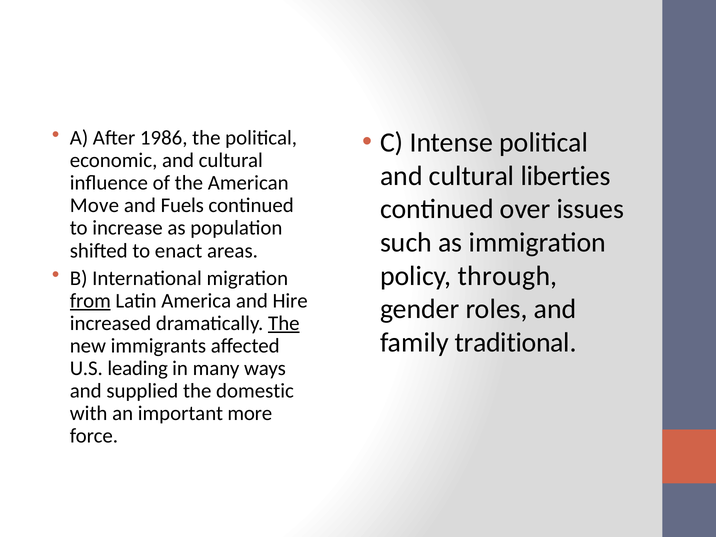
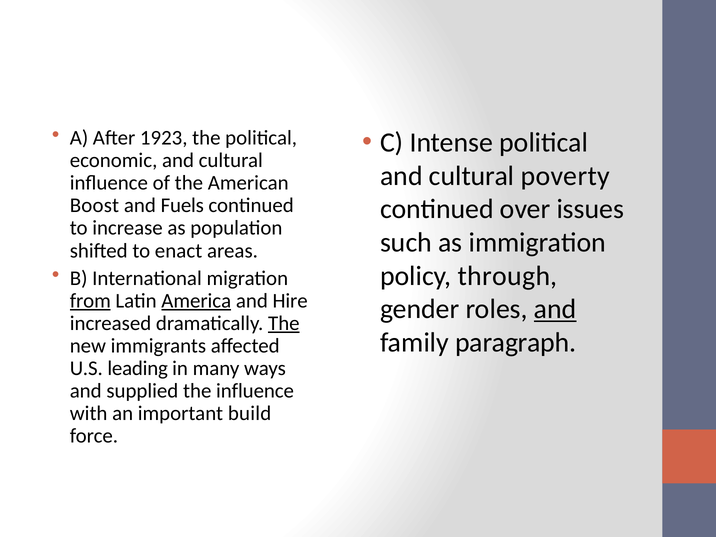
1986: 1986 -> 1923 (164, 138)
liberties: liberties -> poverty (565, 176)
Move: Move -> Boost (94, 206)
America underline: none -> present (196, 301)
and underline: none -> present (555, 309)
traditional: traditional -> paragraph (516, 343)
the domestic: domestic -> influence (255, 391)
more: more -> build (250, 413)
